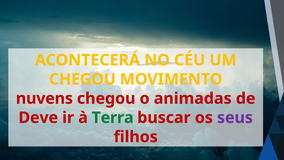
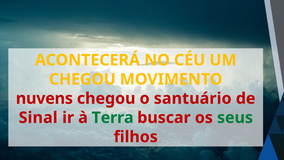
animadas: animadas -> santuário (193, 98)
Deve: Deve -> Sinal (38, 118)
seus colour: purple -> green (235, 118)
